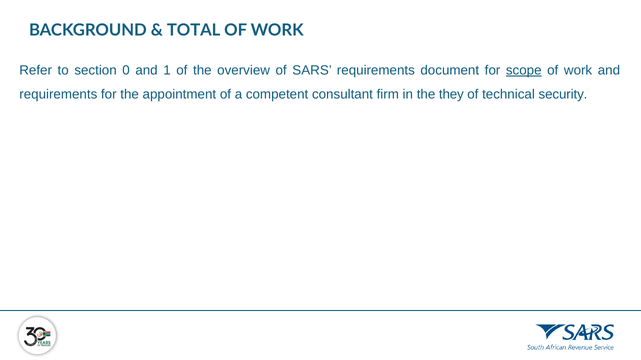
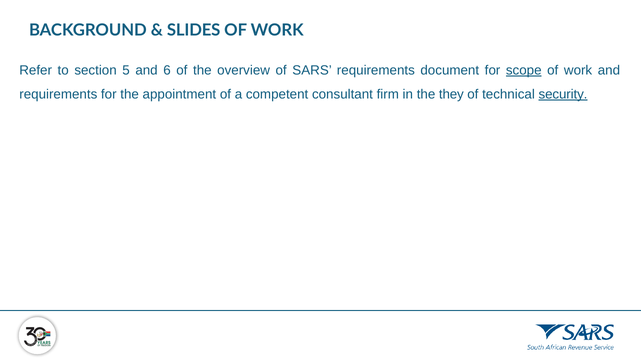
TOTAL: TOTAL -> SLIDES (194, 30)
0: 0 -> 5 (126, 70)
1: 1 -> 6 (167, 70)
security underline: none -> present (563, 94)
